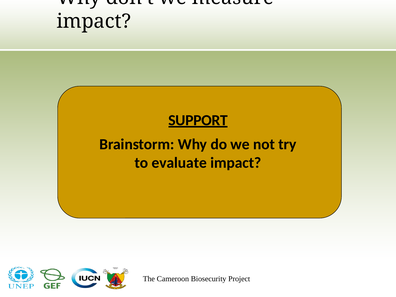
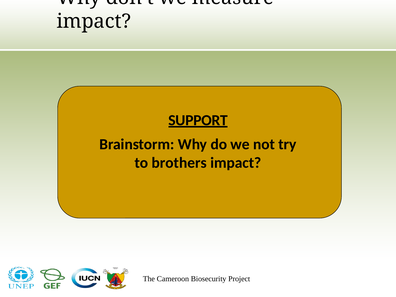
evaluate: evaluate -> brothers (179, 163)
